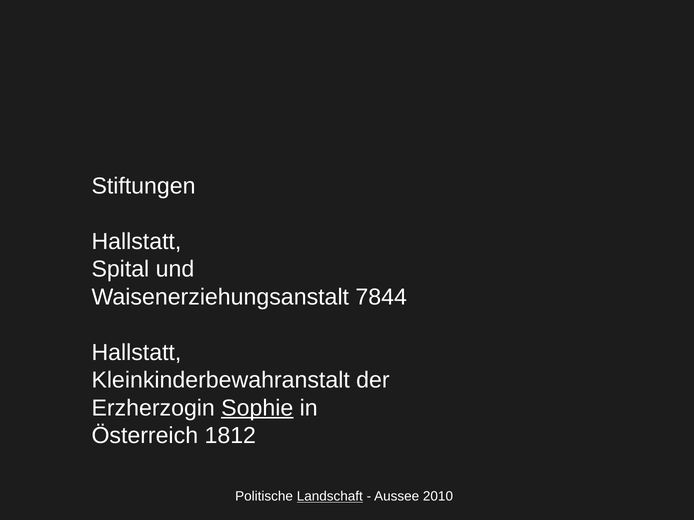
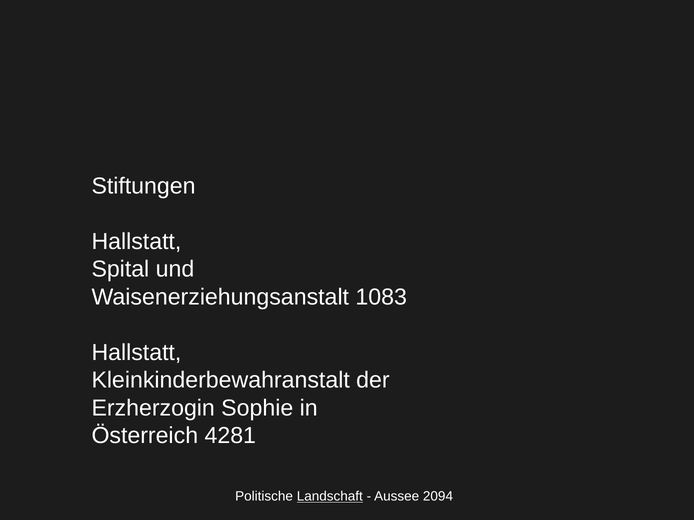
7844: 7844 -> 1083 (381, 297)
Sophie underline: present -> none (257, 408)
1812: 1812 -> 4281 (230, 436)
2010: 2010 -> 2094 (438, 497)
